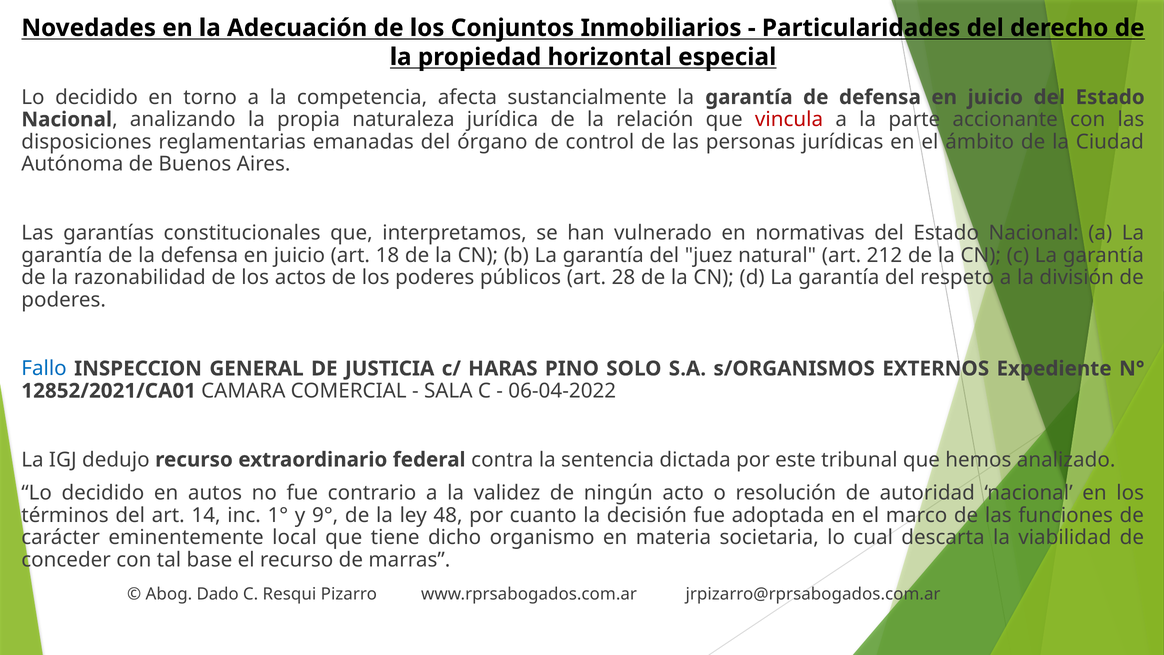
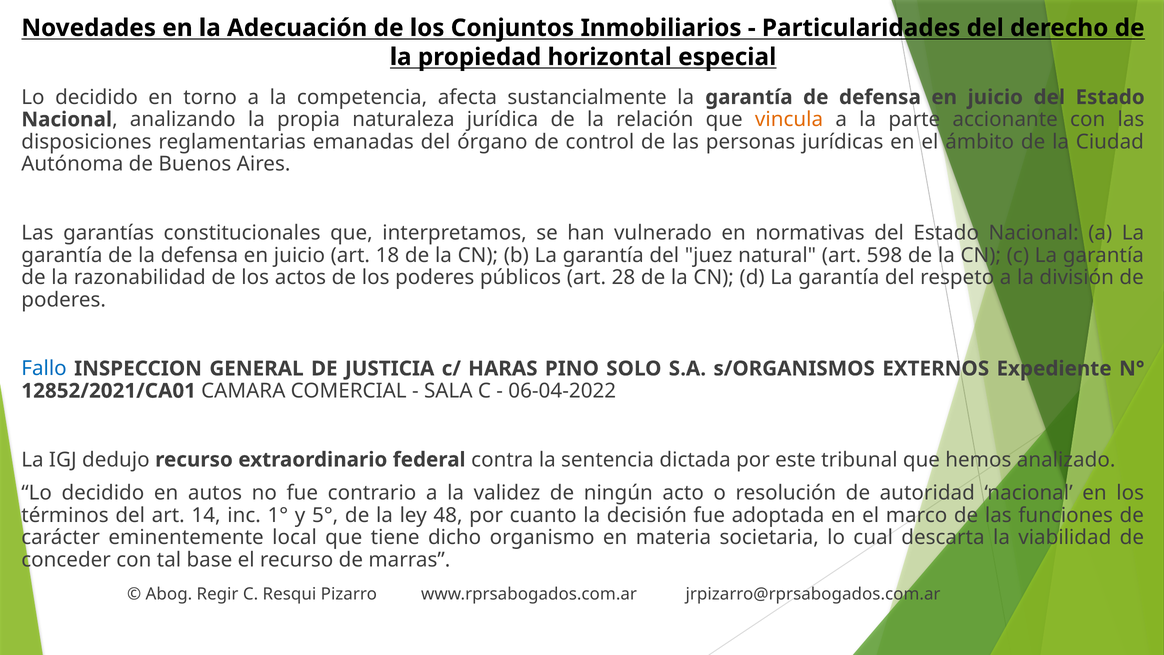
vincula colour: red -> orange (789, 120)
212: 212 -> 598 (884, 255)
9°: 9° -> 5° (325, 515)
Dado: Dado -> Regir (218, 594)
